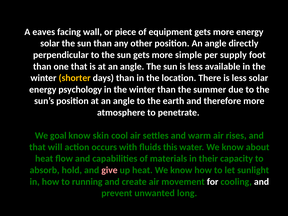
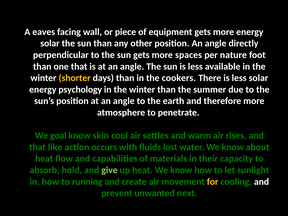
simple: simple -> spaces (189, 55)
supply: supply -> nature (233, 55)
location: location -> cookers (179, 78)
will: will -> like (55, 147)
this: this -> lost (170, 147)
give colour: pink -> light green (109, 170)
for colour: white -> yellow (213, 182)
long: long -> next (187, 193)
